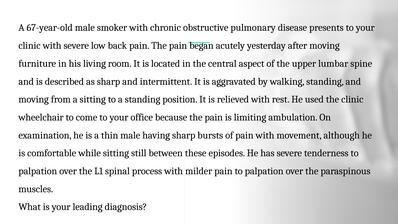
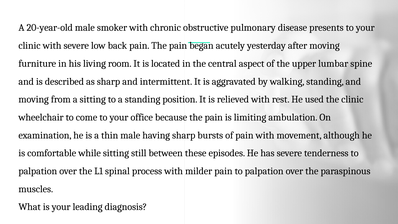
67-year-old: 67-year-old -> 20-year-old (50, 28)
